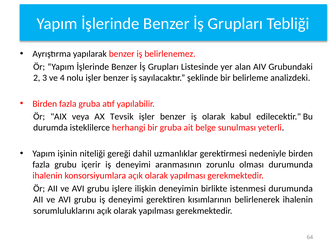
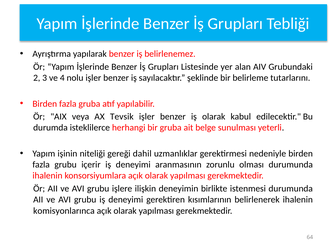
analizdeki: analizdeki -> tutarlarını (290, 78)
sorumluluklarını: sorumluluklarını -> komisyonlarınca (64, 211)
